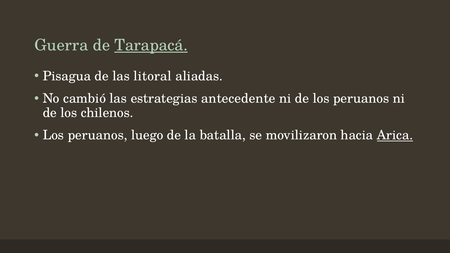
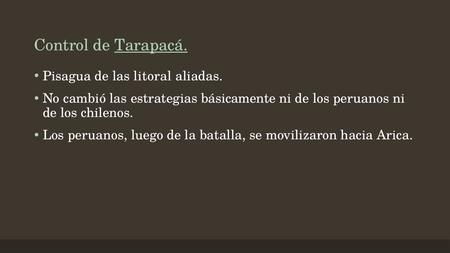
Guerra: Guerra -> Control (62, 45)
antecedente: antecedente -> básicamente (238, 99)
Arica underline: present -> none (395, 135)
